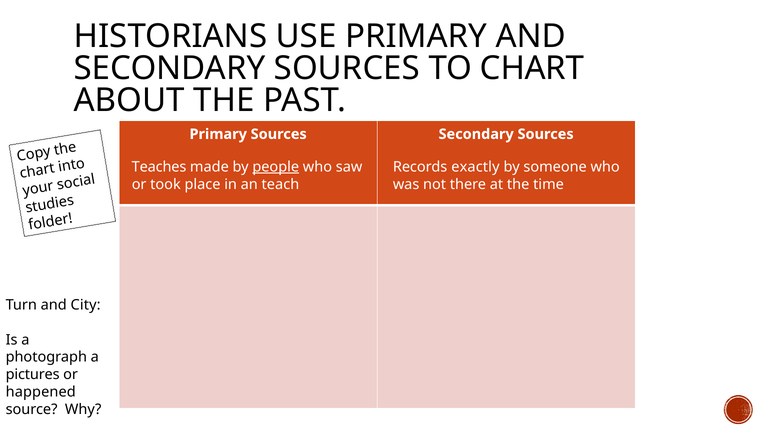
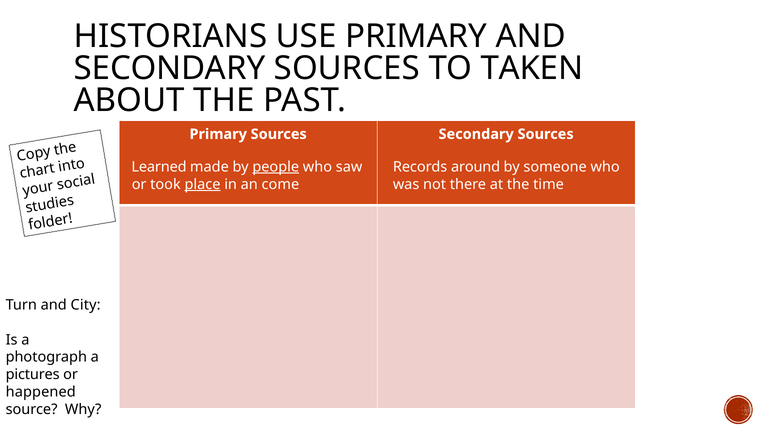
TO CHART: CHART -> TAKEN (532, 68)
Teaches: Teaches -> Learned (159, 167)
exactly: exactly -> around (476, 167)
place underline: none -> present (202, 184)
teach: teach -> come (280, 184)
